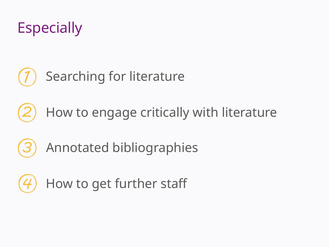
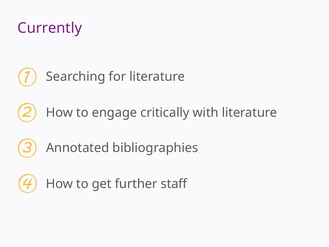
Especially: Especially -> Currently (50, 28)
